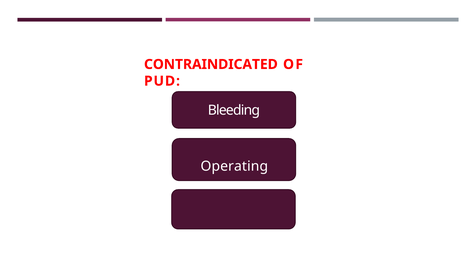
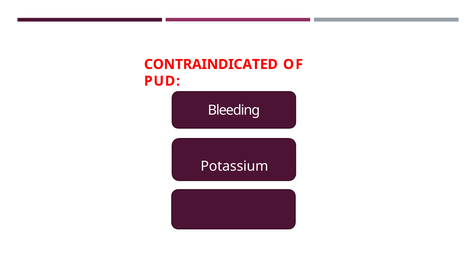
Operating: Operating -> Potassium (234, 166)
